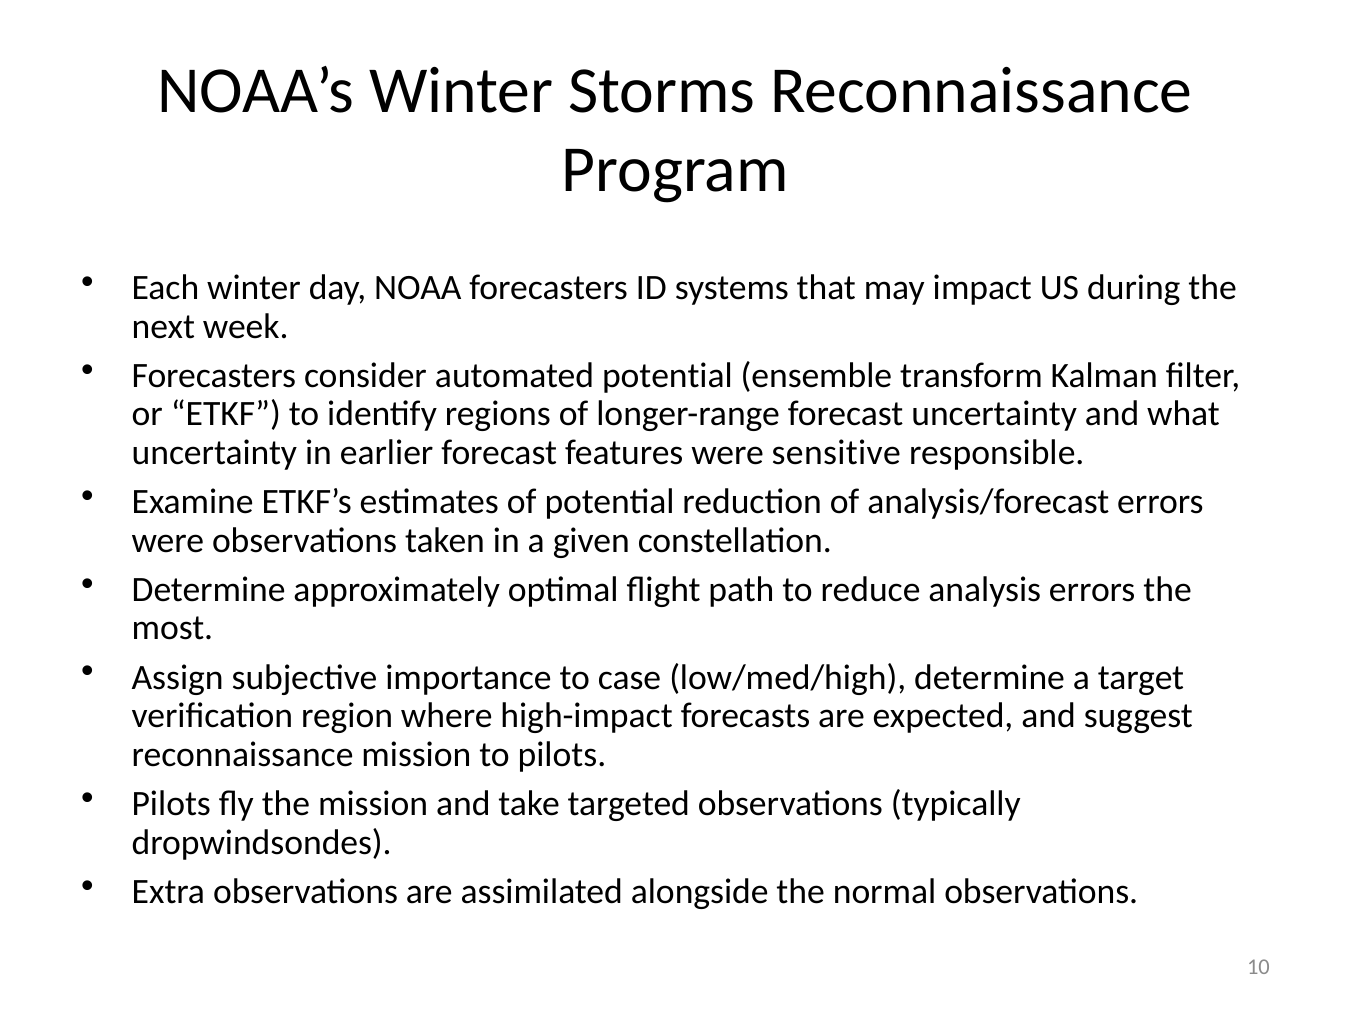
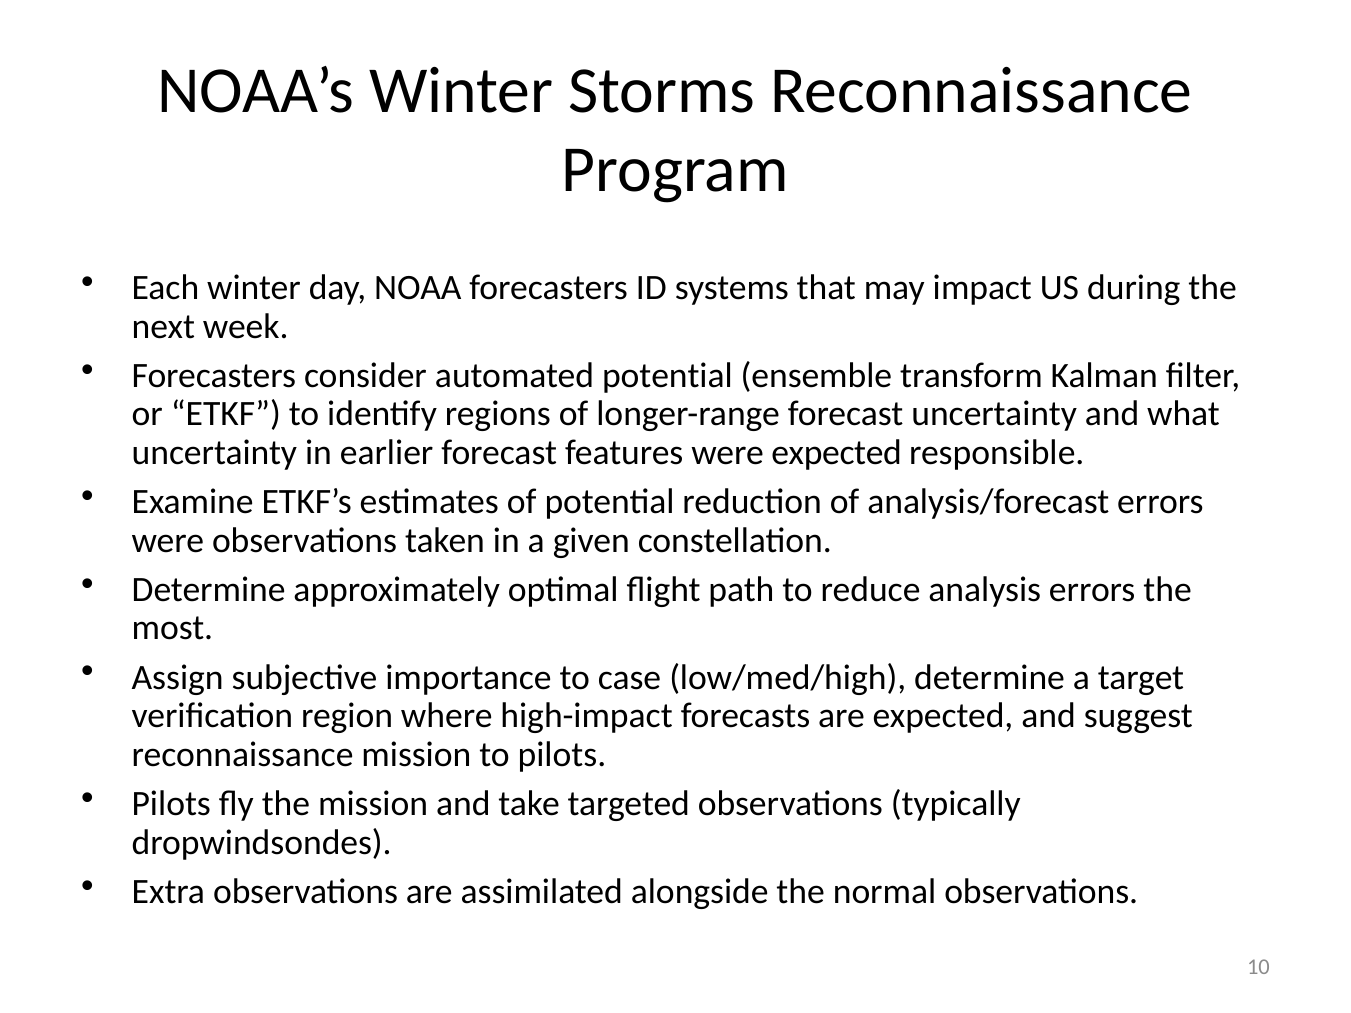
were sensitive: sensitive -> expected (837, 453)
